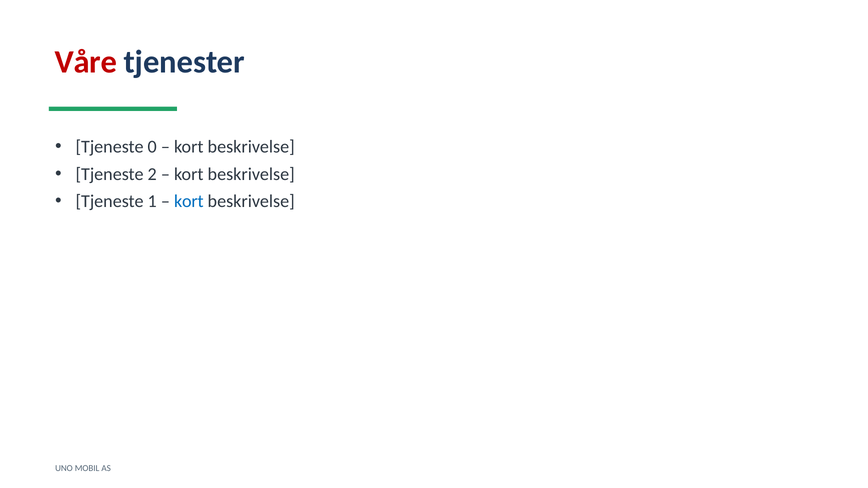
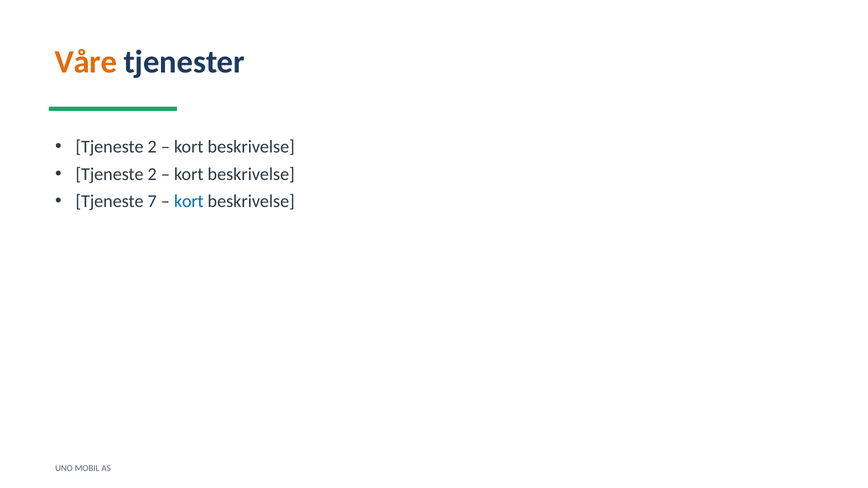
Våre colour: red -> orange (86, 62)
0: 0 -> 2 (152, 147)
1: 1 -> 7 (152, 201)
